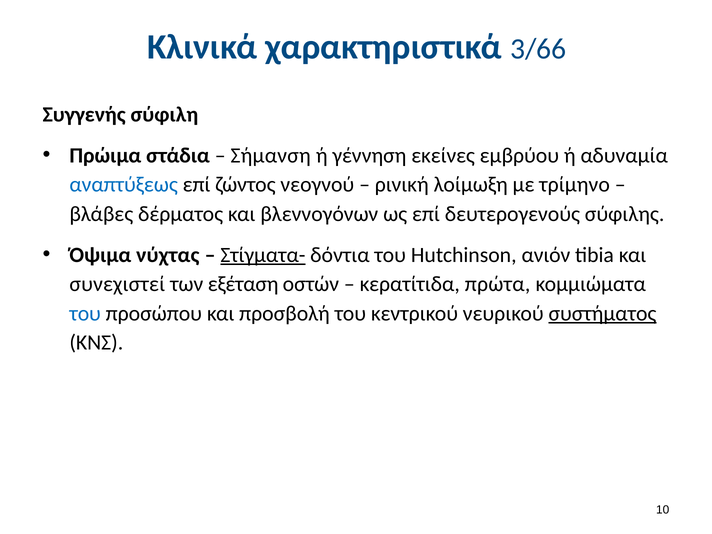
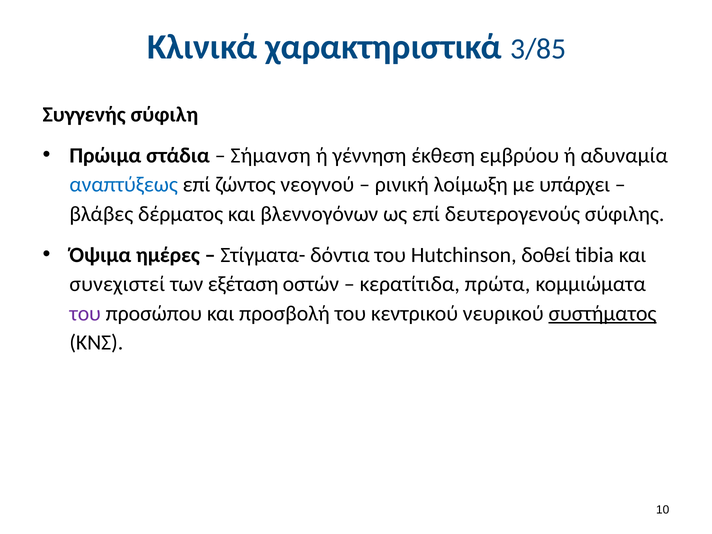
3/66: 3/66 -> 3/85 (538, 49)
εκείνες: εκείνες -> έκθεση (443, 155)
τρίμηνο: τρίμηνο -> υπάρχει (575, 185)
νύχτας: νύχτας -> ημέρες (168, 255)
Στίγματα- underline: present -> none (263, 255)
ανιόν: ανιόν -> δοθεί (546, 255)
του colour: blue -> purple (85, 313)
